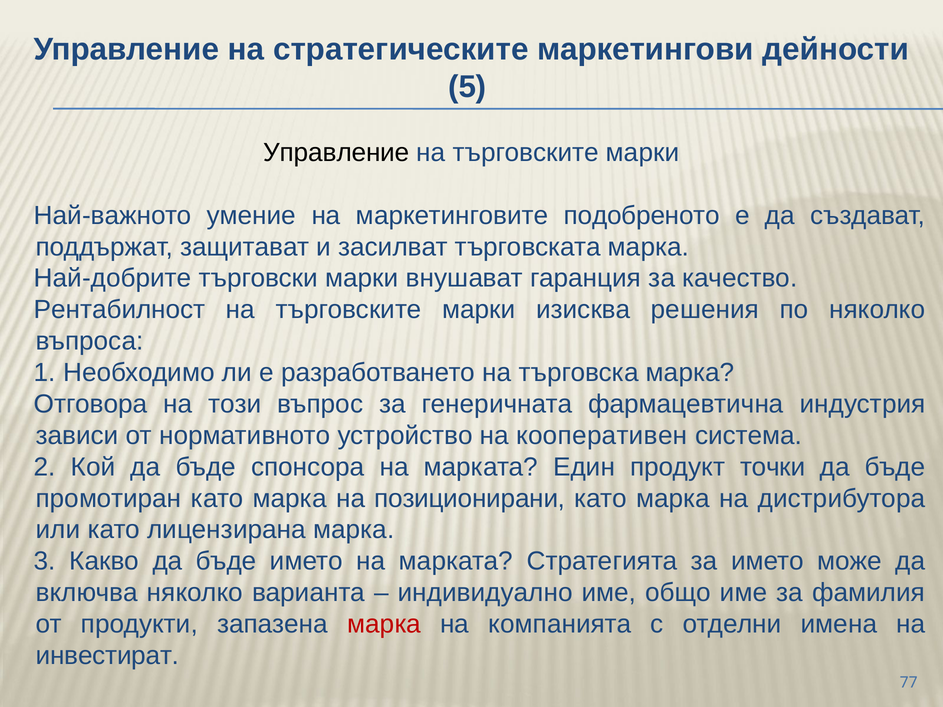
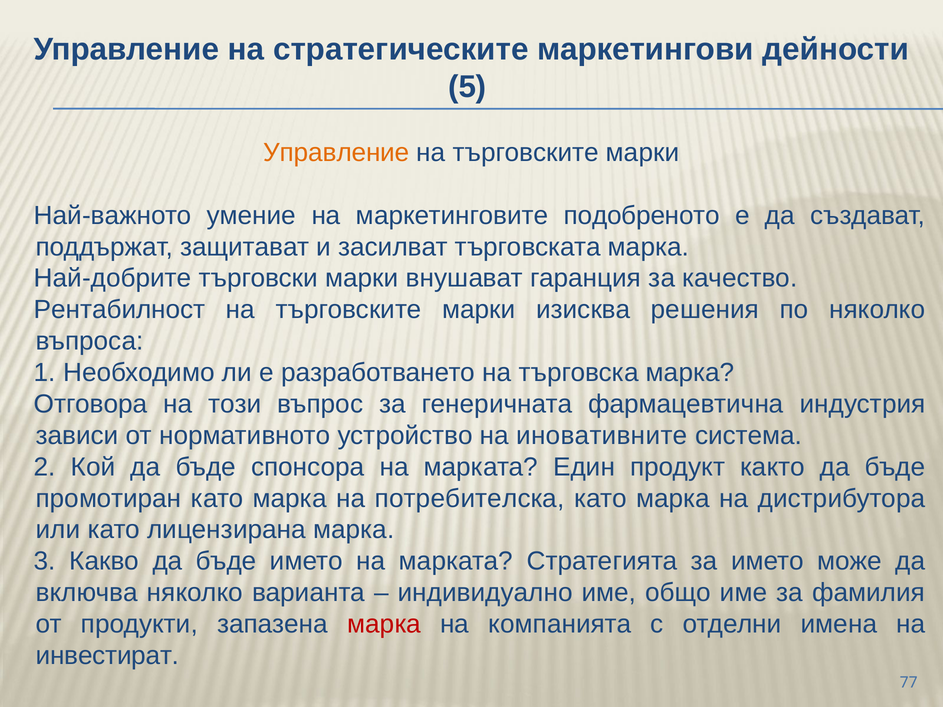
Управление colour: black -> orange (336, 153)
кооперативен: кооперативен -> иновативните (602, 436)
точки: точки -> както (773, 467)
позиционирани: позиционирани -> потребителска (470, 499)
